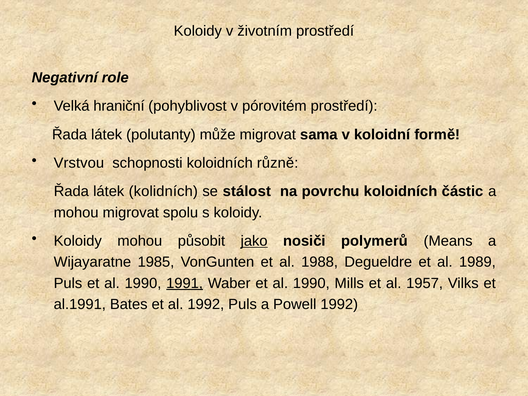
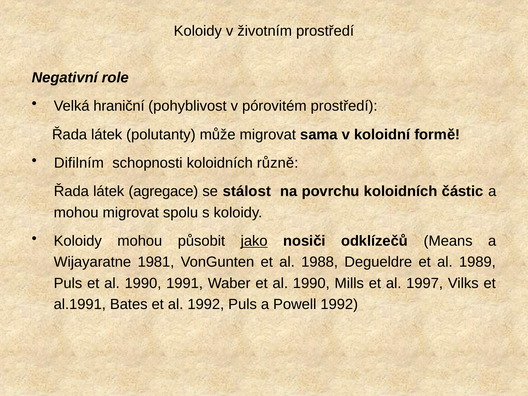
Vrstvou: Vrstvou -> Difilním (79, 163)
kolidních: kolidních -> agregace (163, 191)
polymerů: polymerů -> odklízečů (375, 241)
1985: 1985 -> 1981 (156, 262)
1991 underline: present -> none (185, 283)
1957: 1957 -> 1997 (425, 283)
